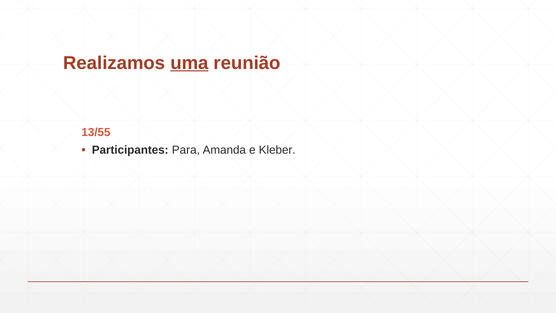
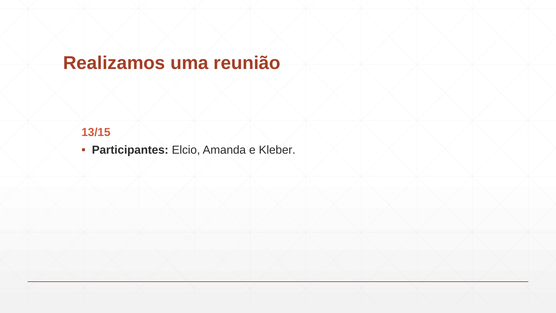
uma underline: present -> none (189, 63)
13/55: 13/55 -> 13/15 (96, 132)
Para: Para -> Elcio (186, 150)
